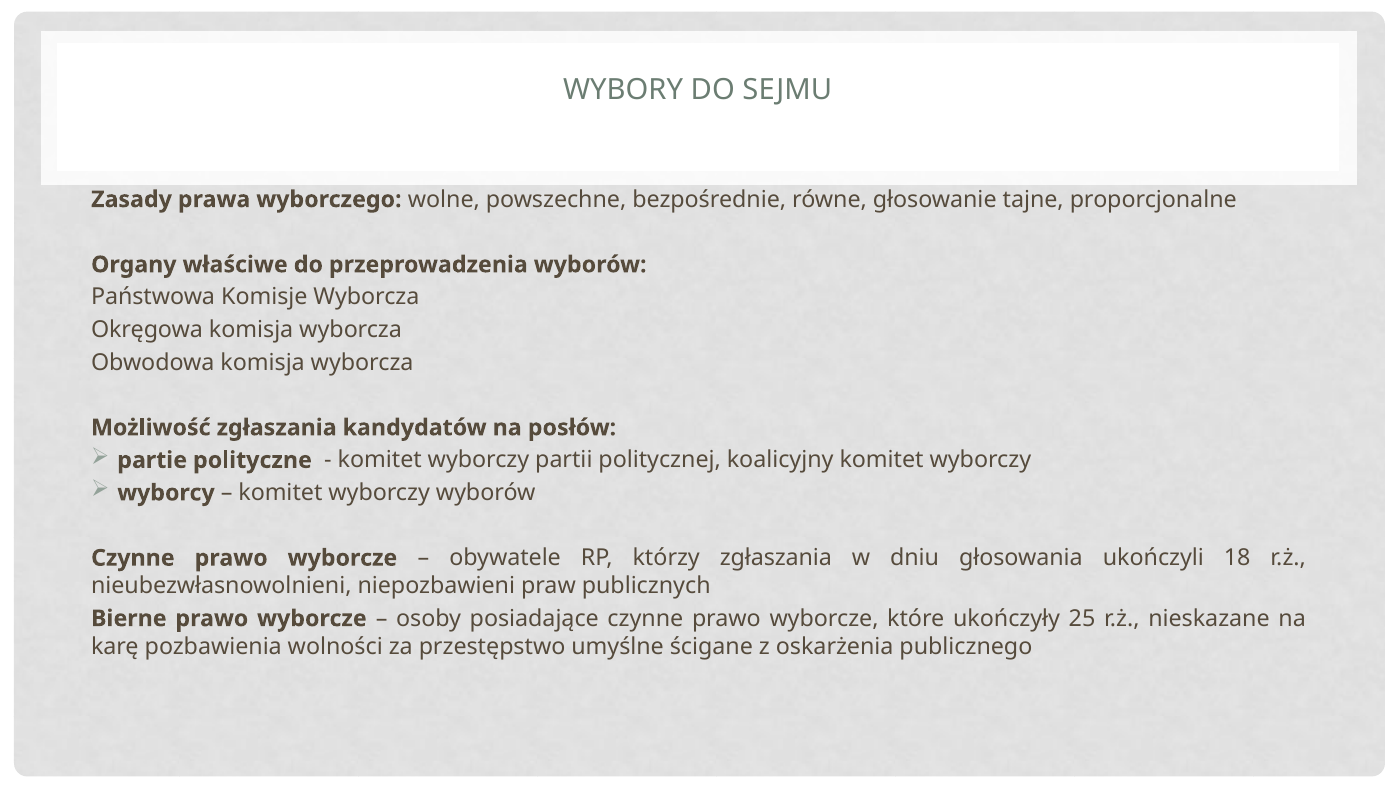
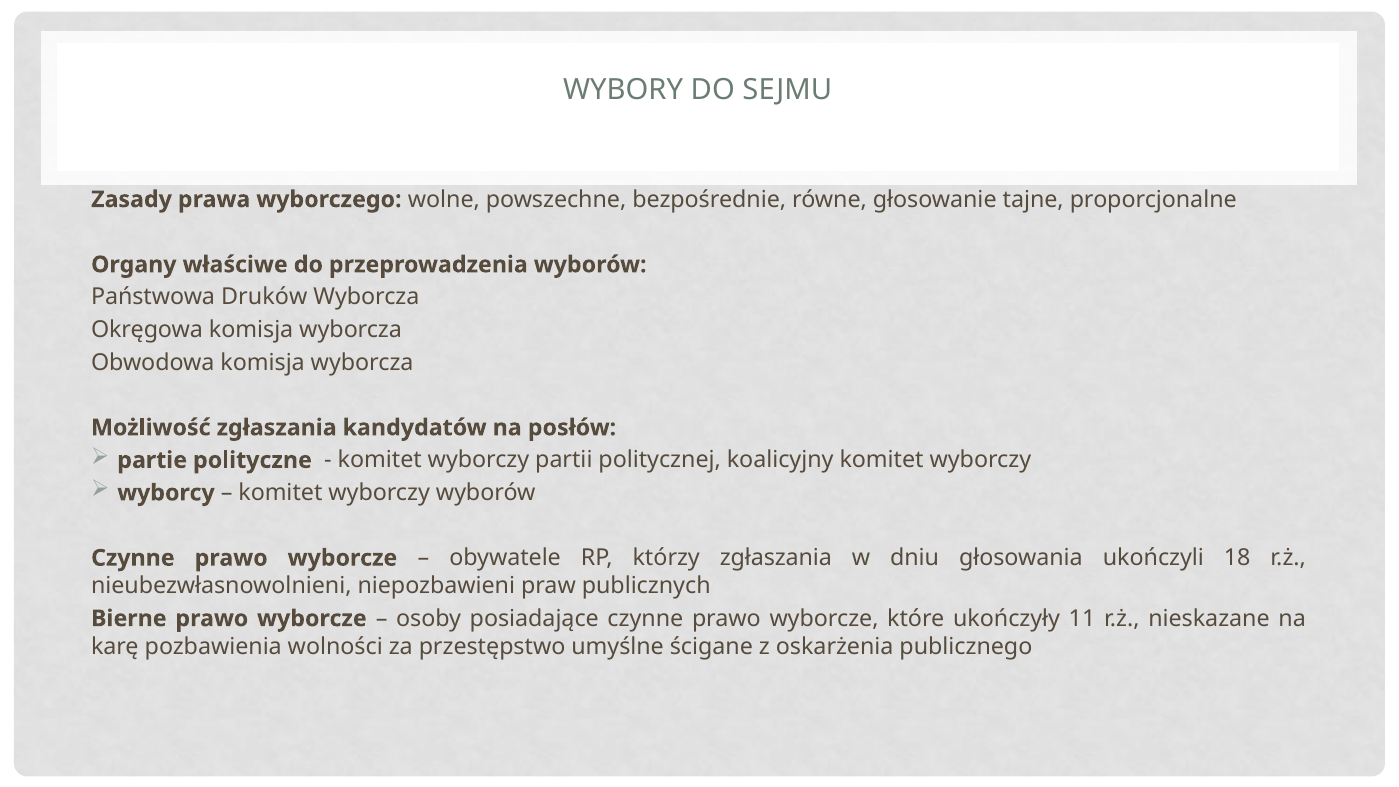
Komisje: Komisje -> Druków (264, 297)
25: 25 -> 11 (1082, 618)
